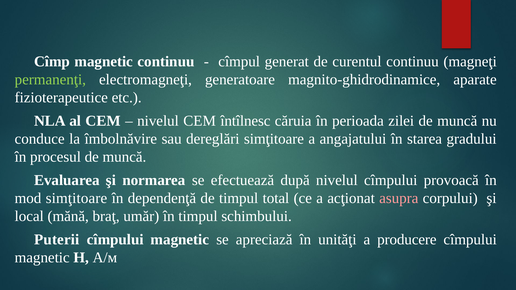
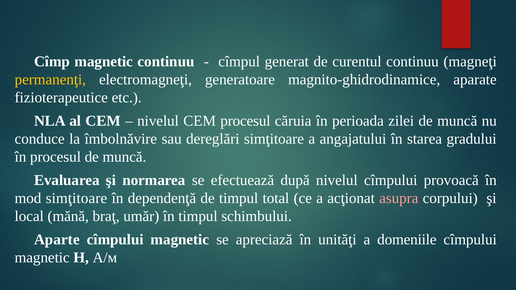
permanenţi colour: light green -> yellow (50, 80)
CEM întîlnesc: întîlnesc -> procesul (245, 121)
Puterii: Puterii -> Aparte (57, 240)
producere: producere -> domeniile (407, 240)
